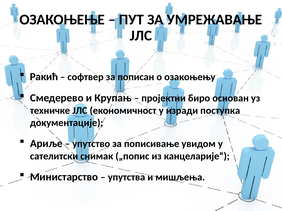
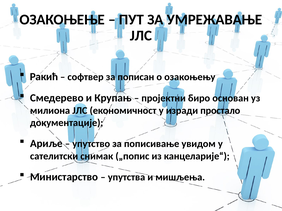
техничке: техничке -> милиона (50, 111)
поступка: поступка -> простало (220, 111)
